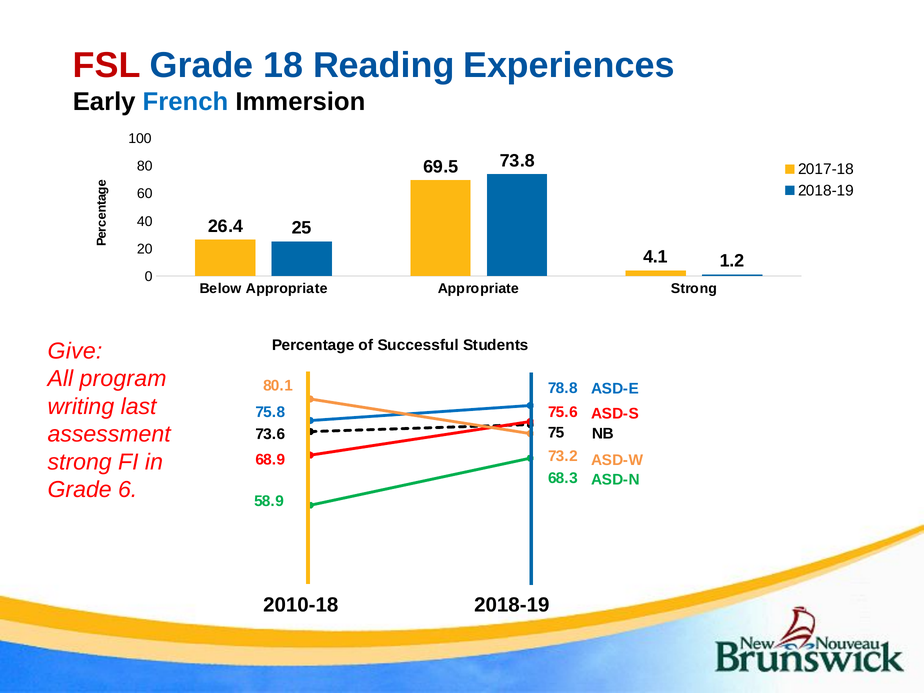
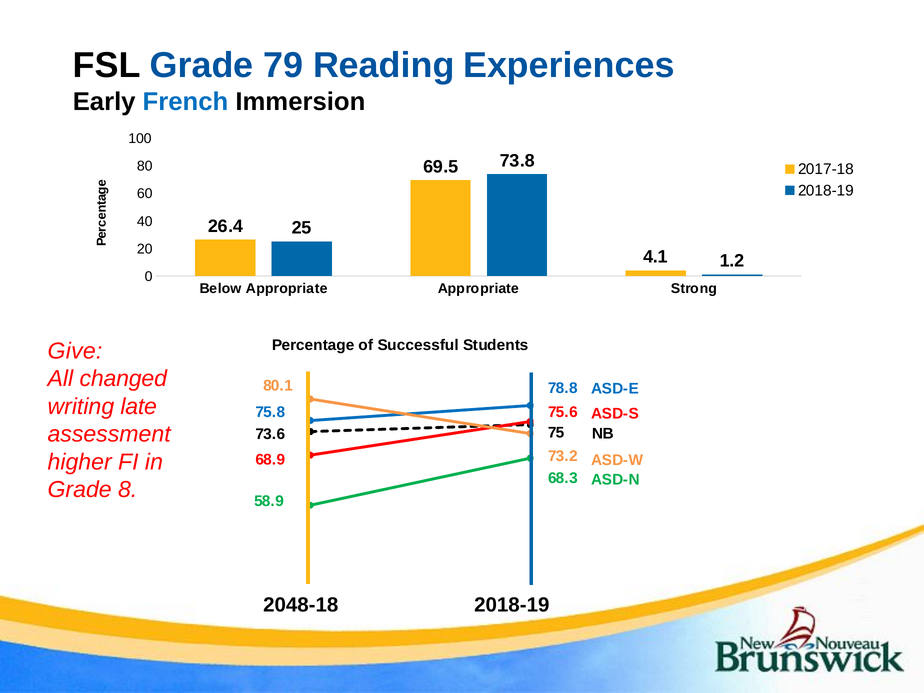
FSL colour: red -> black (107, 66)
18: 18 -> 79 (283, 66)
program: program -> changed (123, 379)
last: last -> late (139, 407)
strong: strong -> higher (80, 462)
6: 6 -> 8 (128, 490)
2010-18: 2010-18 -> 2048-18 (301, 605)
